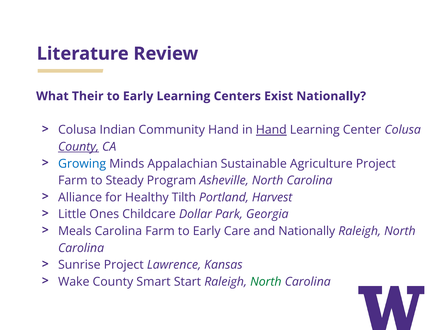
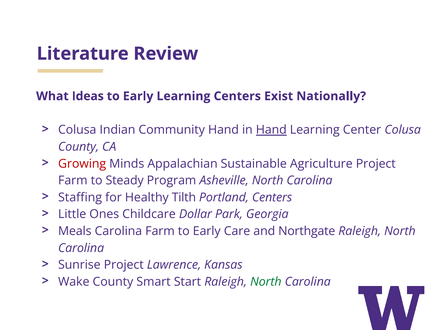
Their: Their -> Ideas (88, 96)
County underline: present -> none (79, 147)
Growing colour: blue -> red (82, 164)
Alliance: Alliance -> Staffing (80, 197)
Portland Harvest: Harvest -> Centers (272, 197)
and Nationally: Nationally -> Northgate (307, 231)
